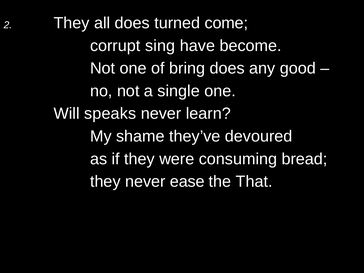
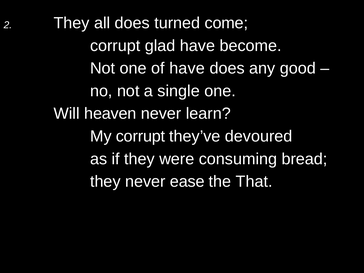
sing: sing -> glad (160, 46)
of bring: bring -> have (187, 68)
speaks: speaks -> heaven (110, 114)
My shame: shame -> corrupt (140, 136)
